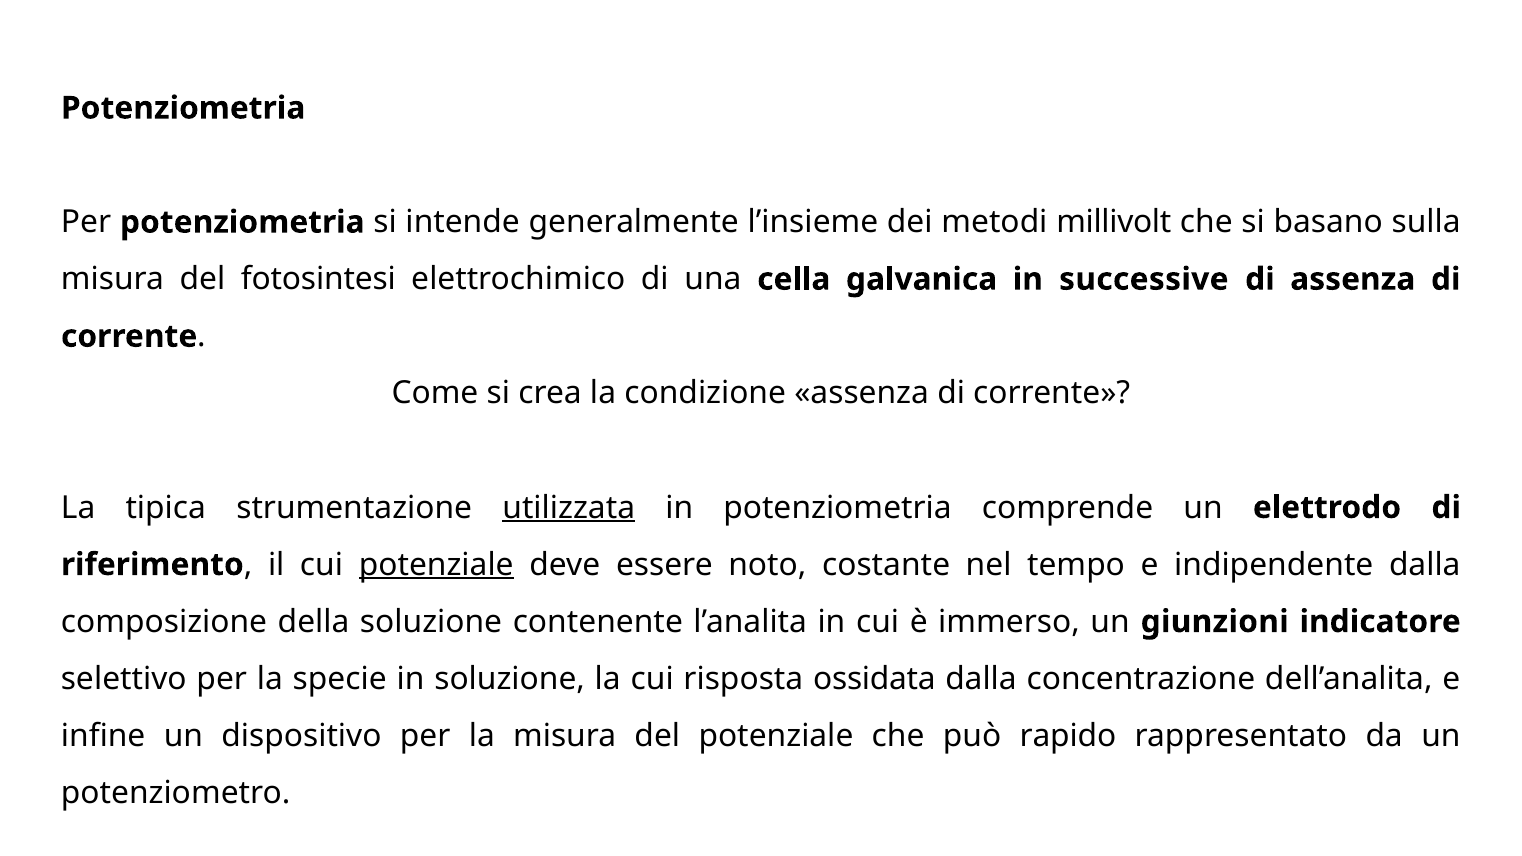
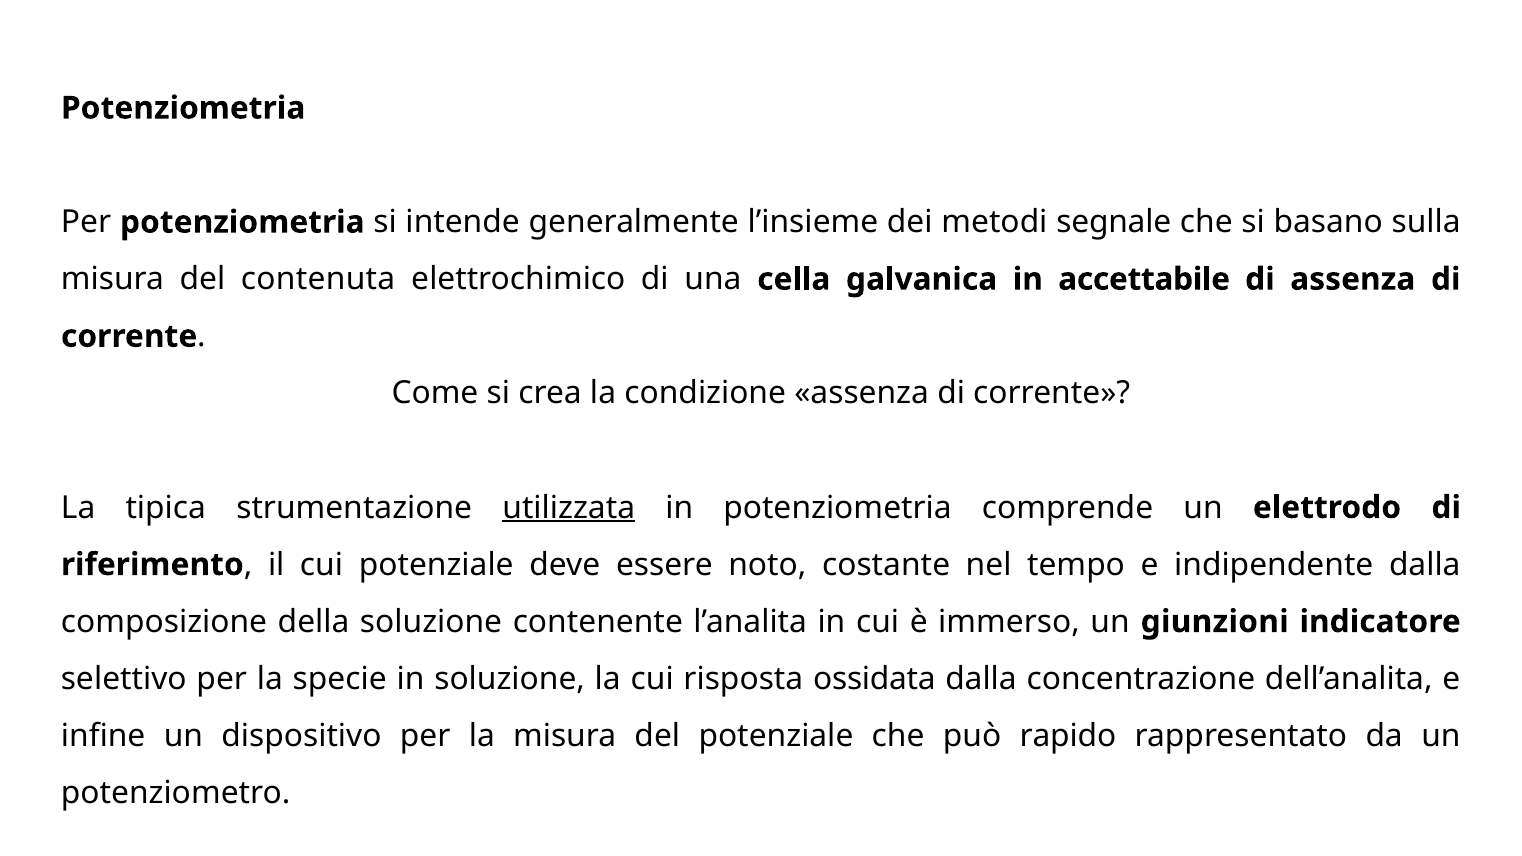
millivolt: millivolt -> segnale (1114, 222)
fotosintesi: fotosintesi -> contenuta (318, 279)
successive: successive -> accettabile (1144, 279)
potenziale underline: present -> none (436, 565)
